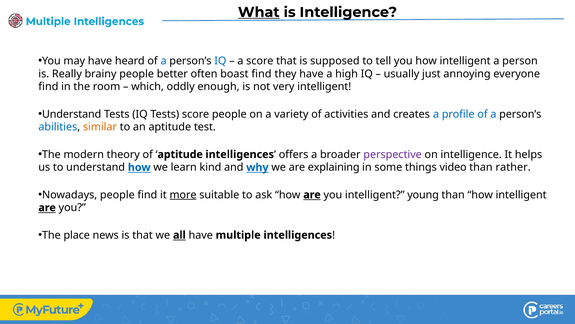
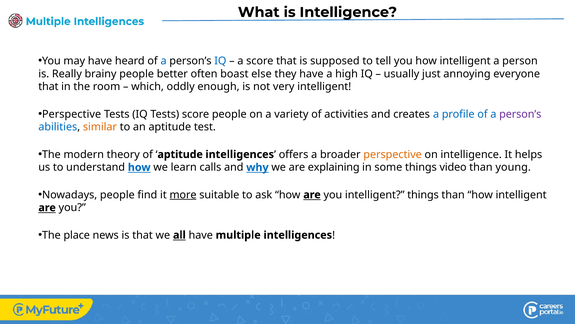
What underline: present -> none (259, 12)
boast find: find -> else (261, 74)
find: find -> that (48, 87)
Understand: Understand -> Perspective (72, 114)
person’s colour: black -> purple (520, 114)
perspective colour: purple -> orange (393, 154)
kind: kind -> calls (210, 167)
rather: rather -> young (513, 167)
intelligent young: young -> things (423, 194)
